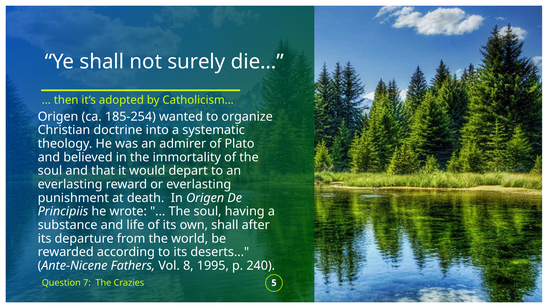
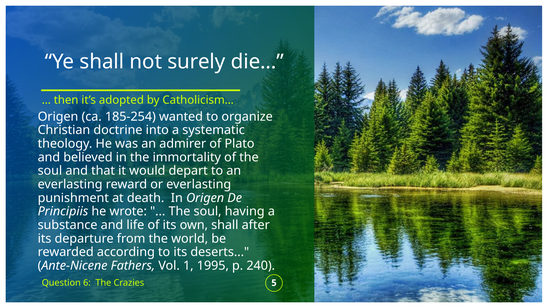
8: 8 -> 1 (188, 266)
7: 7 -> 6 (87, 283)
